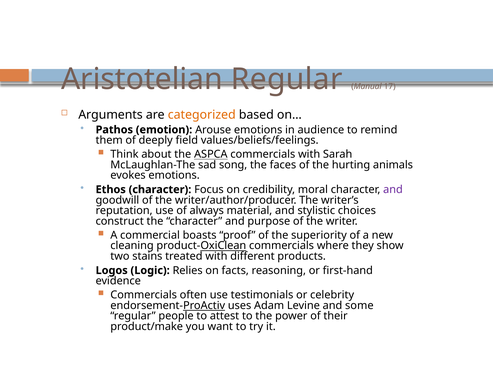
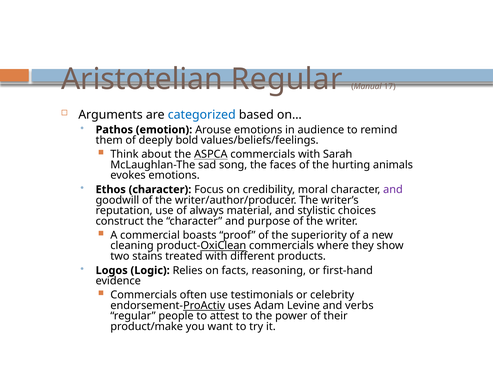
categorized colour: orange -> blue (202, 115)
field: field -> bold (187, 140)
some: some -> verbs (359, 305)
